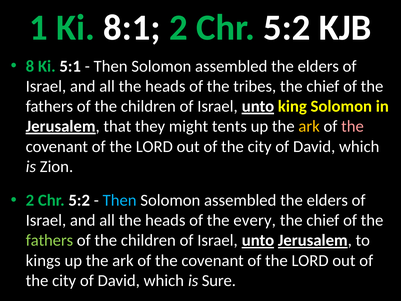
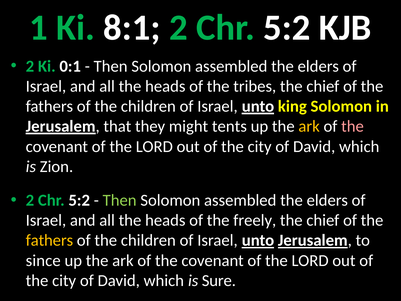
8: 8 -> 2 (30, 66)
5:1: 5:1 -> 0:1 (70, 66)
Then colour: light blue -> light green (120, 200)
every: every -> freely (255, 220)
fathers colour: light green -> yellow (49, 240)
kings: kings -> since (43, 260)
